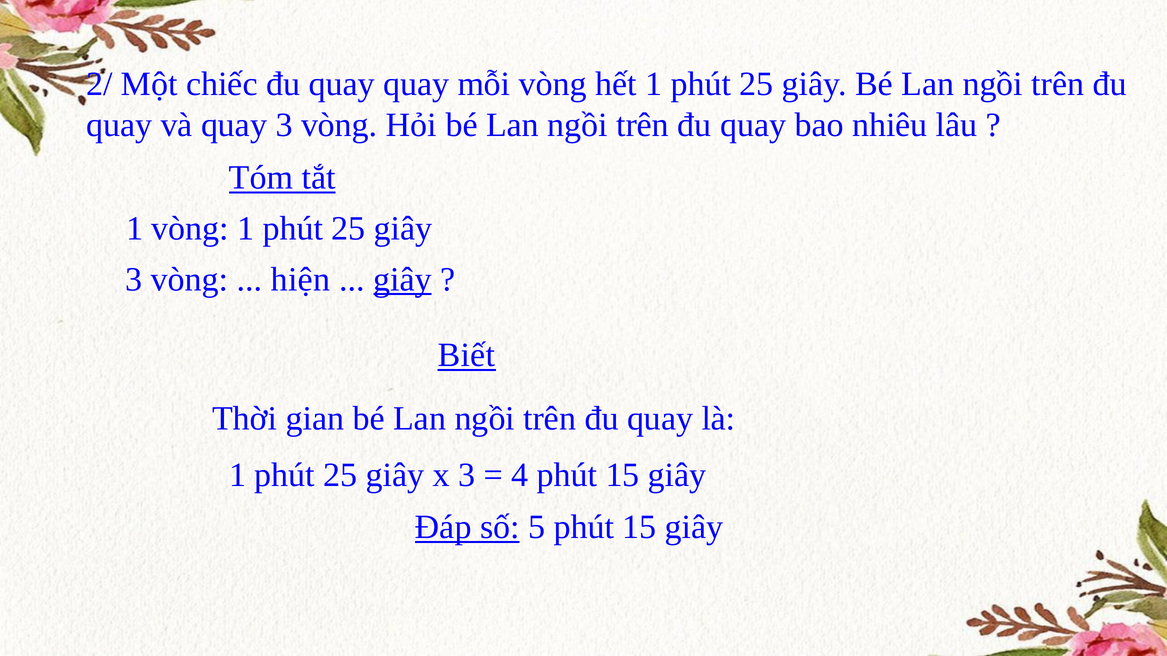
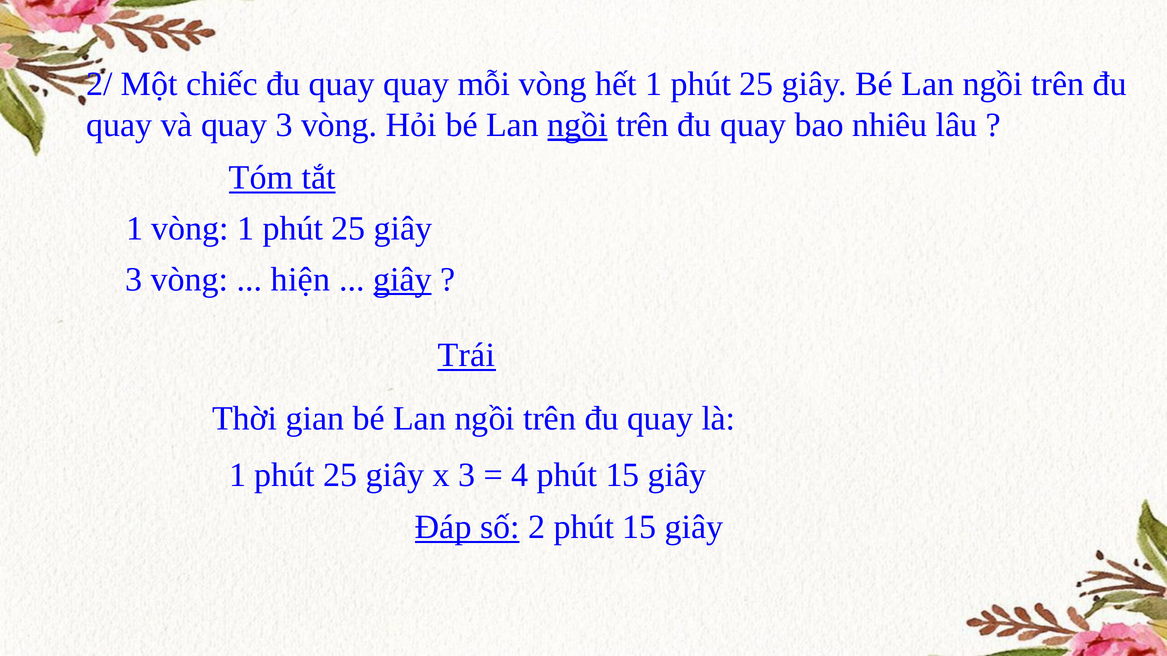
ngồi underline: none -> present (578, 125)
Biết: Biết -> Trái (466, 355)
5: 5 -> 2 (537, 527)
